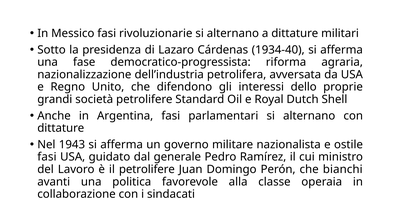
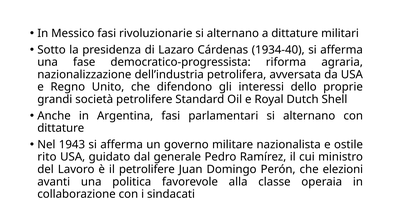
fasi: fasi -> rito (47, 157)
bianchi: bianchi -> elezioni (343, 169)
